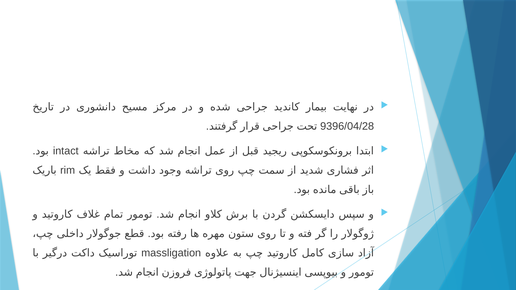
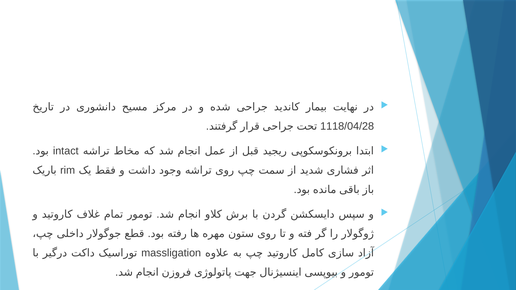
9396/04/28: 9396/04/28 -> 1118/04/28 (347, 126)
